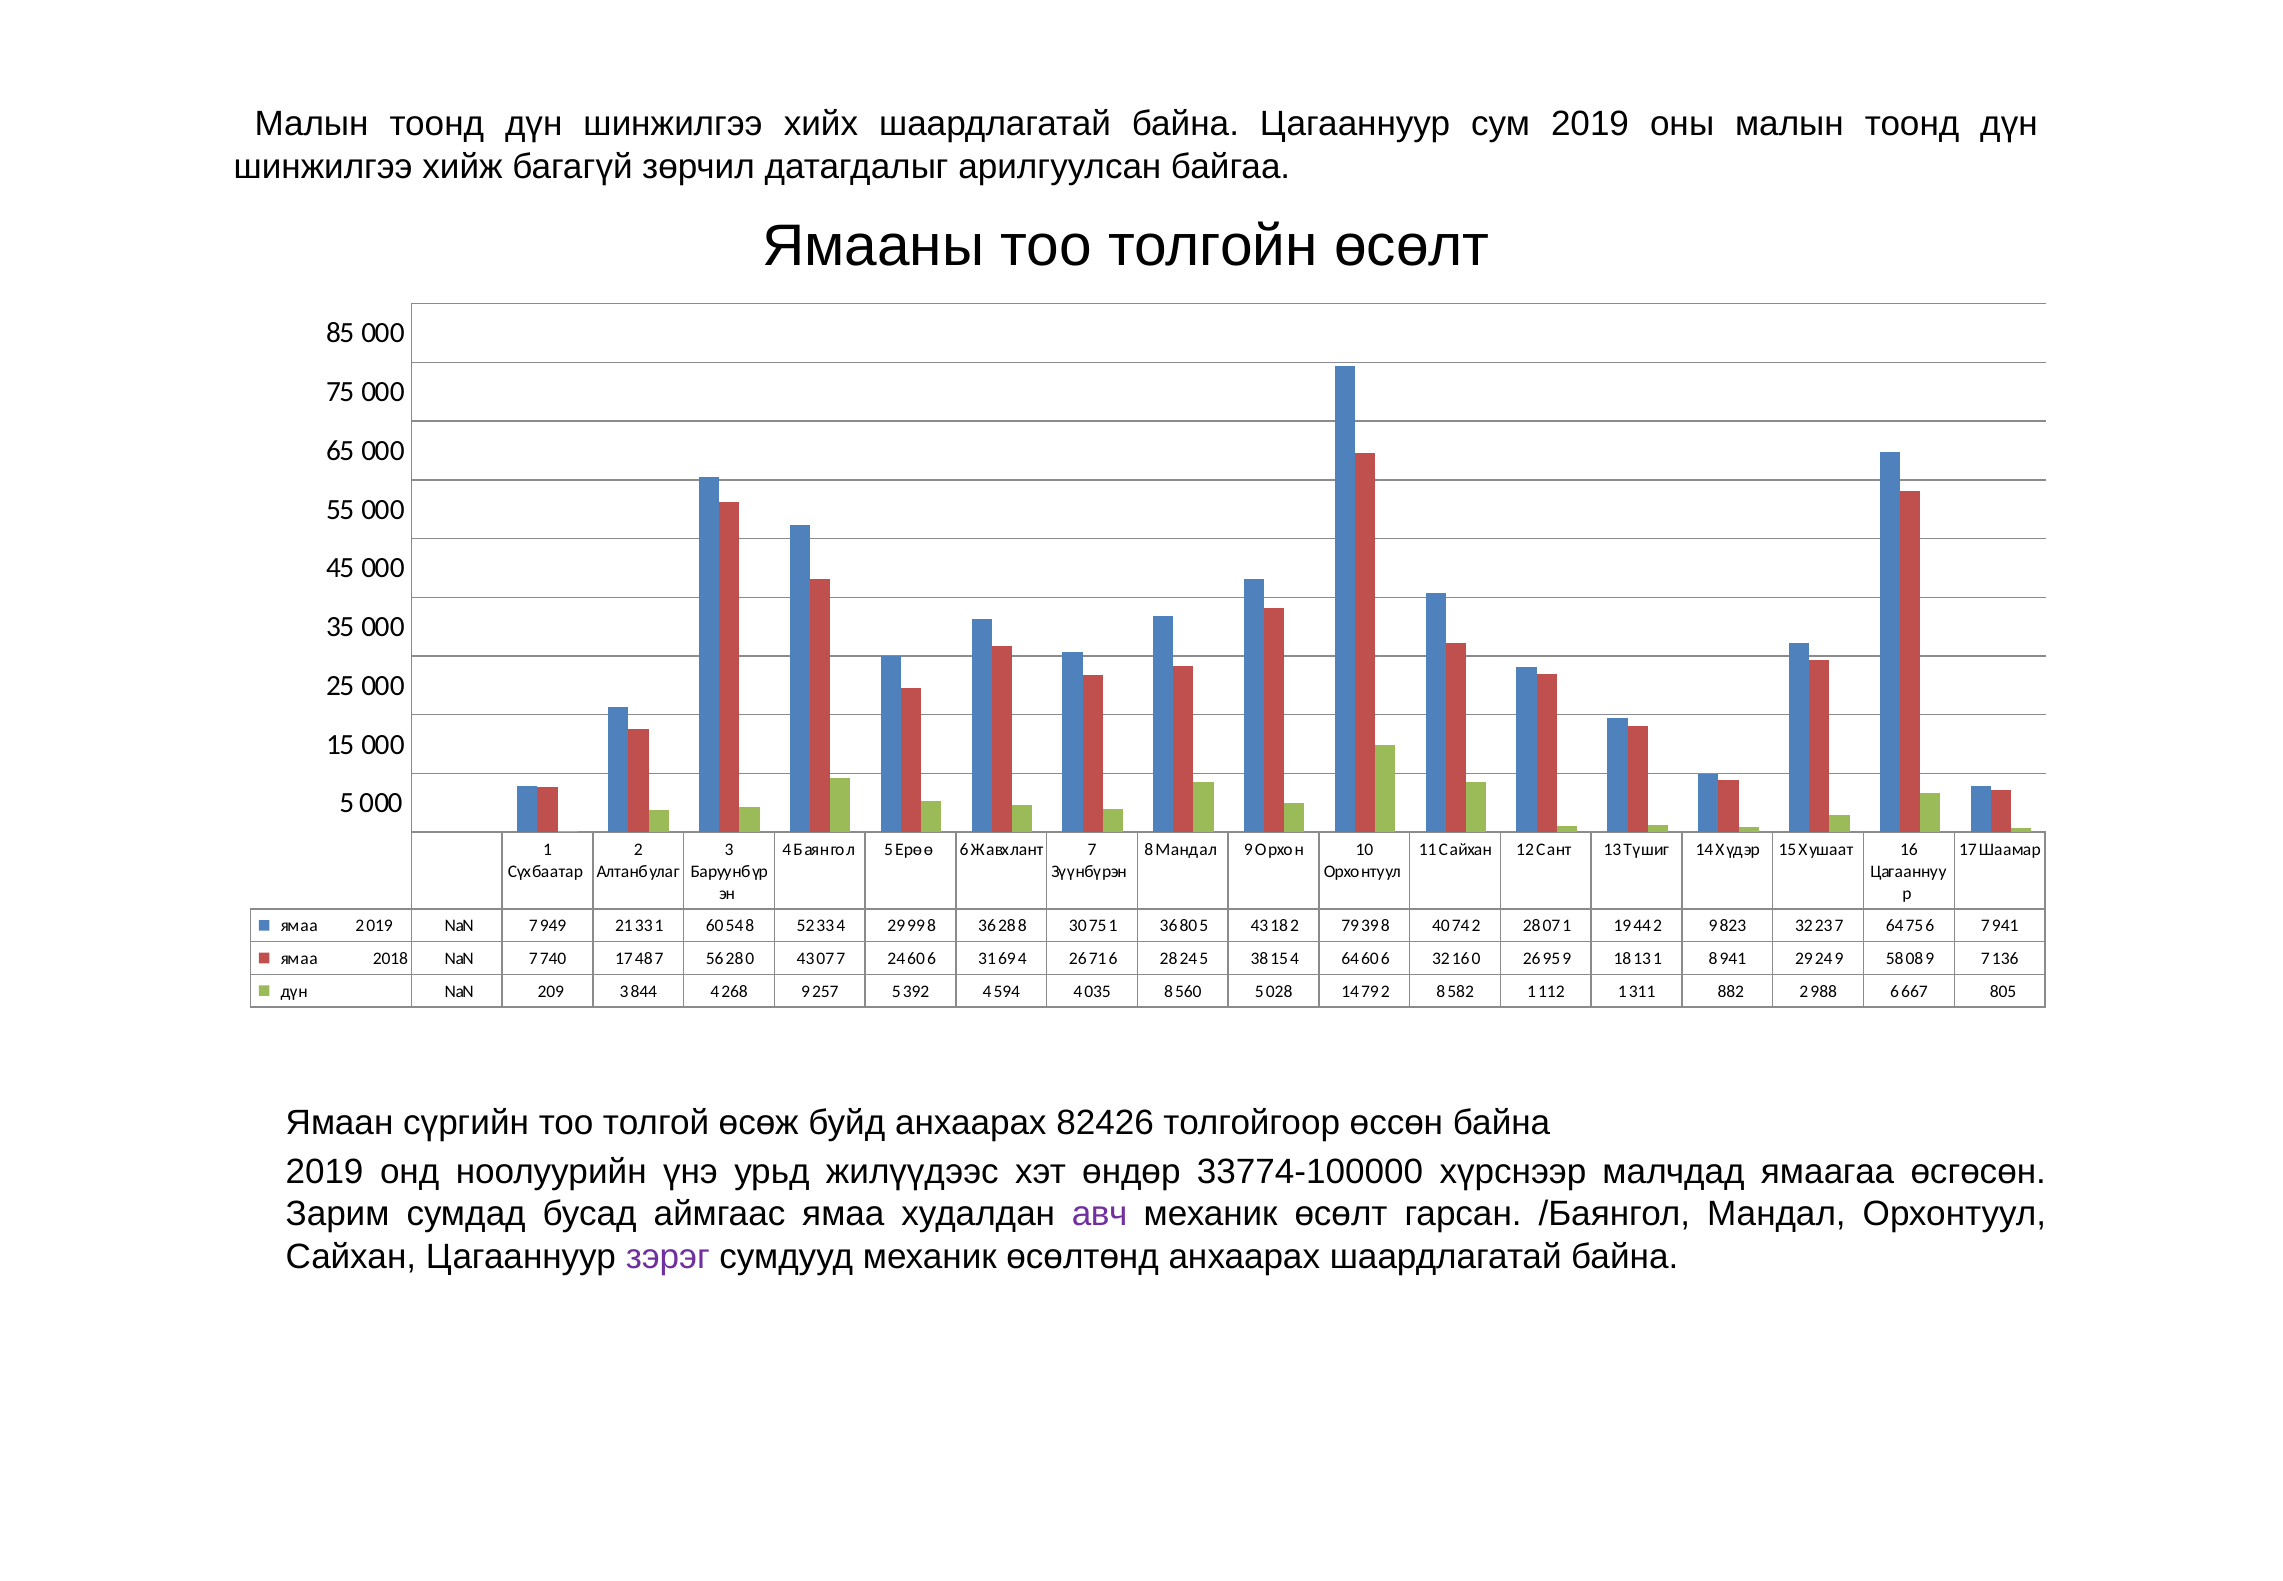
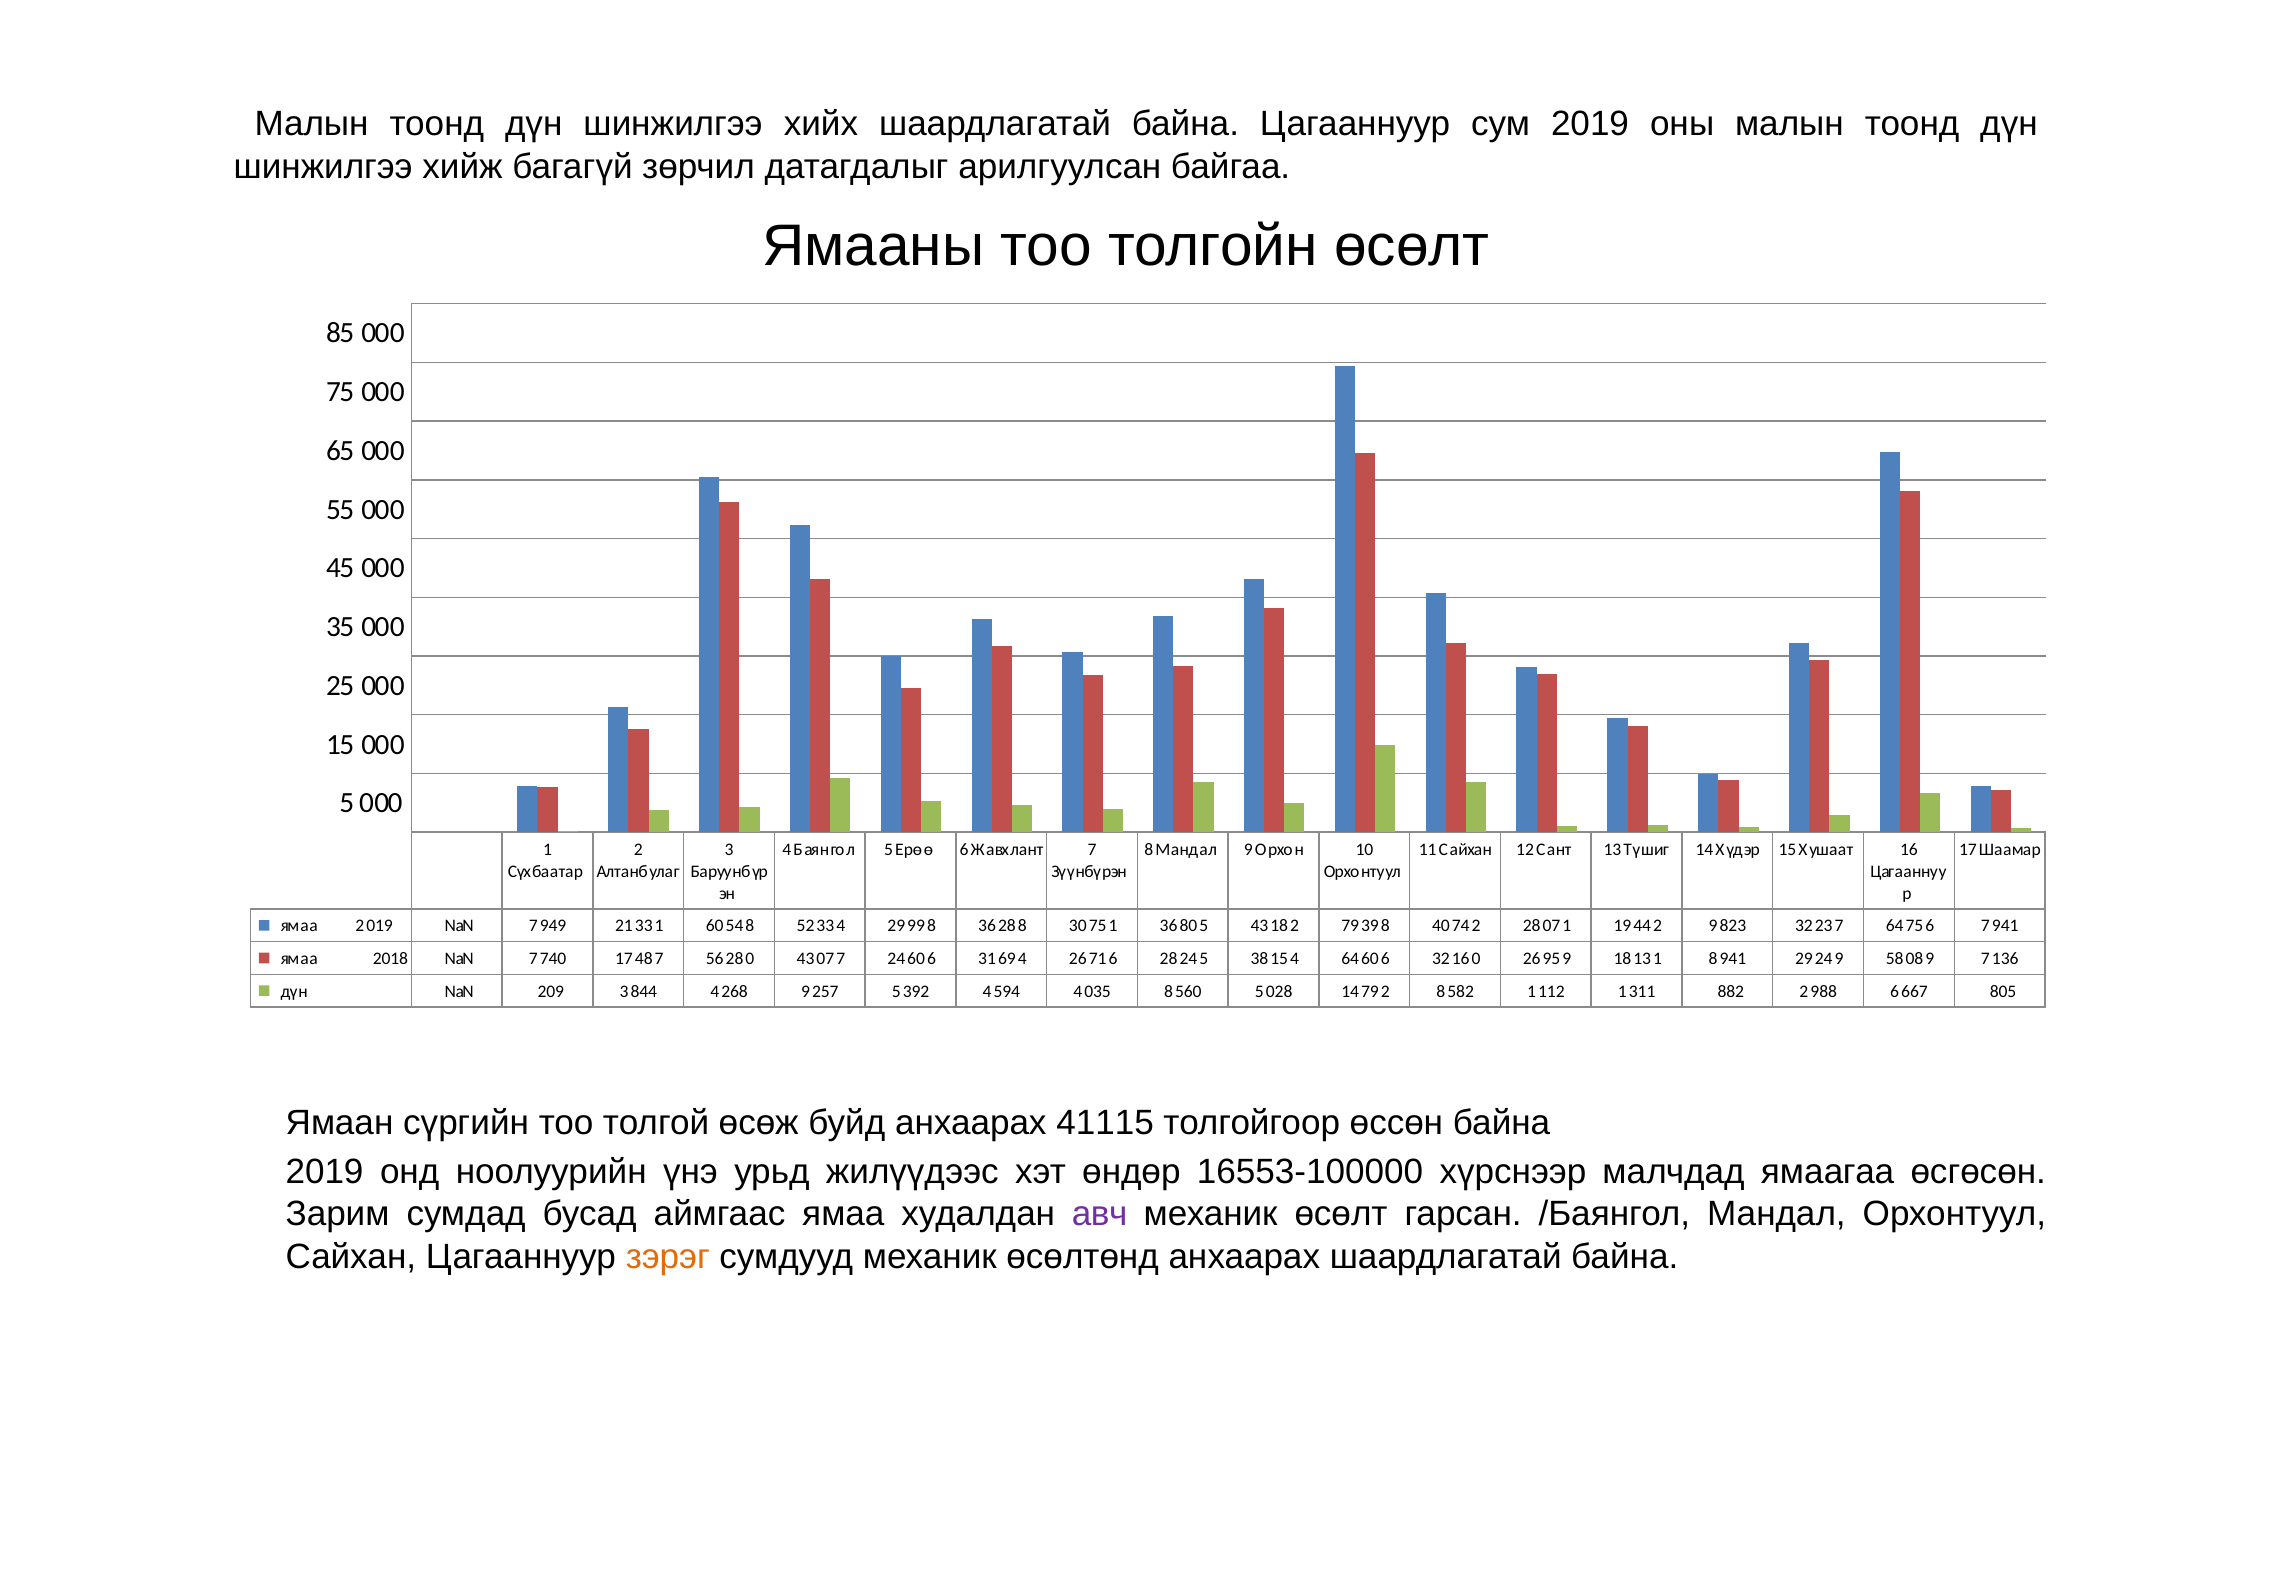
82426: 82426 -> 41115 (1105, 1123)
33774-100000: 33774-100000 -> 16553-100000 (1310, 1172)
зэрэг colour: purple -> orange (668, 1256)
